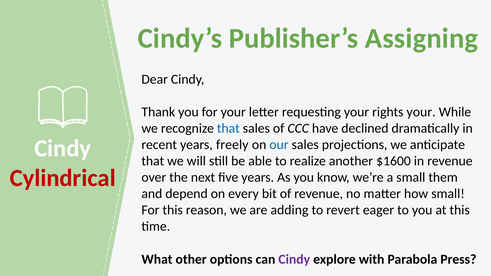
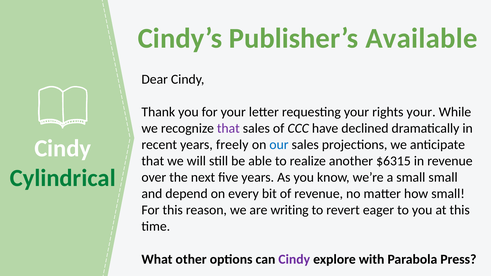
Assigning: Assigning -> Available (421, 38)
that colour: blue -> purple (228, 128)
$1600: $1600 -> $6315 (393, 161)
Cylindrical colour: red -> green (63, 178)
small them: them -> small (443, 177)
adding: adding -> writing (290, 210)
